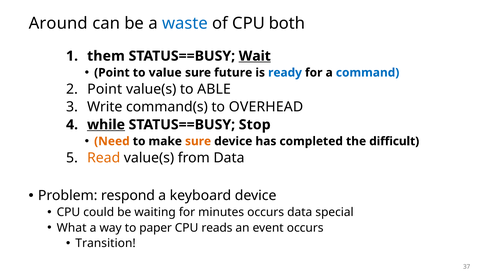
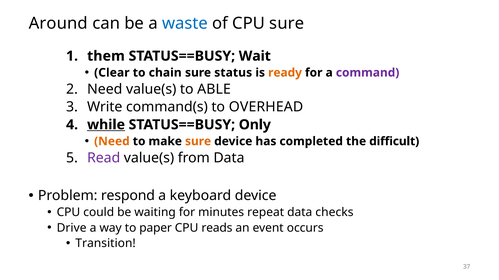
CPU both: both -> sure (287, 23)
Wait underline: present -> none (255, 56)
Point: Point -> Clear (112, 73)
value: value -> chain (165, 73)
future: future -> status (233, 73)
ready colour: blue -> orange (285, 73)
command colour: blue -> purple (368, 73)
Point: Point -> Need (105, 89)
Stop: Stop -> Only (255, 125)
Read colour: orange -> purple (104, 158)
minutes occurs: occurs -> repeat (266, 213)
special: special -> checks (334, 213)
What: What -> Drive (72, 228)
